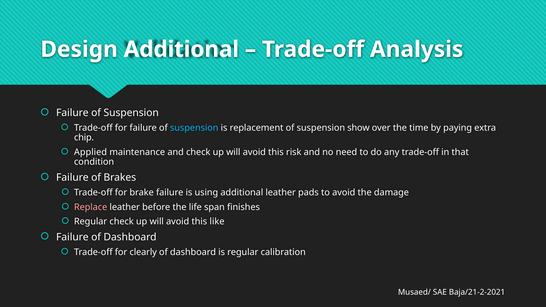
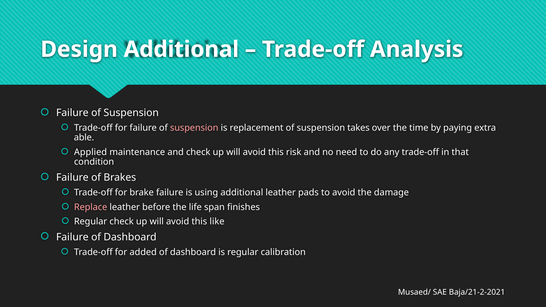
suspension colour: light blue -> pink (194, 128)
show: show -> takes (358, 128)
chip: chip -> able (84, 138)
clearly: clearly -> added (143, 252)
